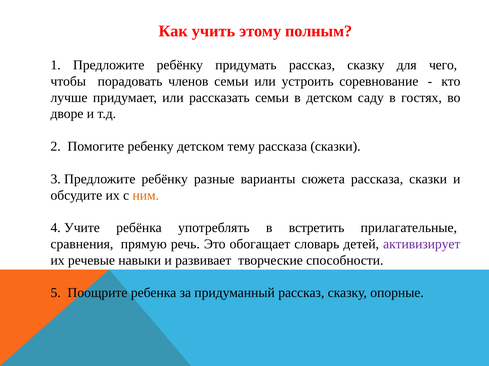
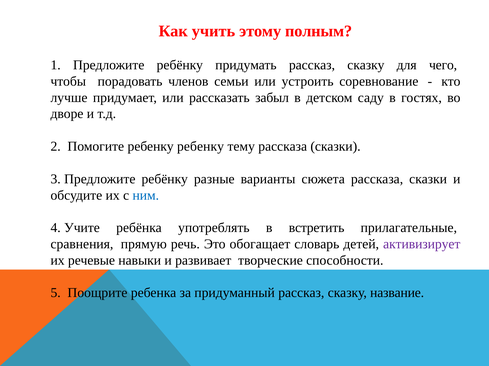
рассказать семьи: семьи -> забыл (272, 98)
ребенку детском: детском -> ребенку (201, 147)
ним colour: orange -> blue (146, 196)
опорные: опорные -> название (397, 293)
